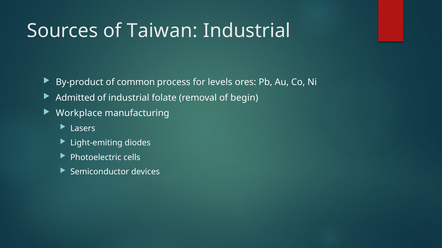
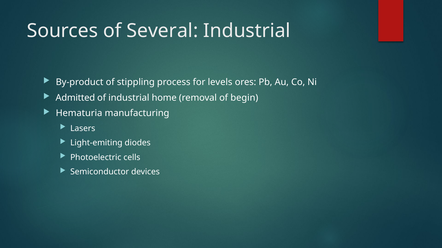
Taiwan: Taiwan -> Several (162, 31)
common: common -> stippling (136, 82)
folate: folate -> home (164, 98)
Workplace: Workplace -> Hematuria (79, 114)
